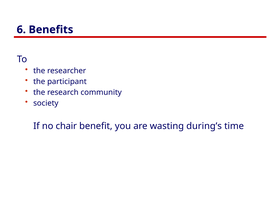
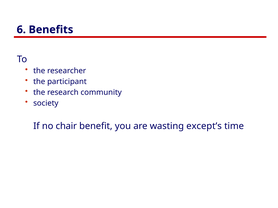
during’s: during’s -> except’s (204, 126)
